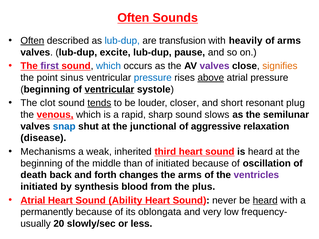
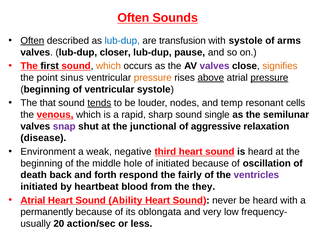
with heavily: heavily -> systole (246, 41)
excite: excite -> closer (115, 52)
first colour: purple -> black (50, 66)
which colour: blue -> orange (108, 66)
pressure colour: blue -> orange (153, 78)
pressure underline: none -> present (269, 78)
ventricular underline: present -> none (109, 89)
clot: clot -> that (48, 103)
closer: closer -> nodes (185, 103)
short: short -> temp (232, 103)
plug: plug -> cells (296, 103)
slows: slows -> single (217, 115)
snap colour: blue -> purple (64, 126)
Mechanisms: Mechanisms -> Environment (48, 152)
inherited: inherited -> negative (133, 152)
than: than -> hole (133, 163)
changes: changes -> respond (139, 175)
the arms: arms -> fairly (190, 175)
synthesis: synthesis -> heartbeat (97, 187)
plus: plus -> they (204, 187)
heard underline: present -> none (265, 201)
slowly/sec: slowly/sec -> action/sec (91, 224)
